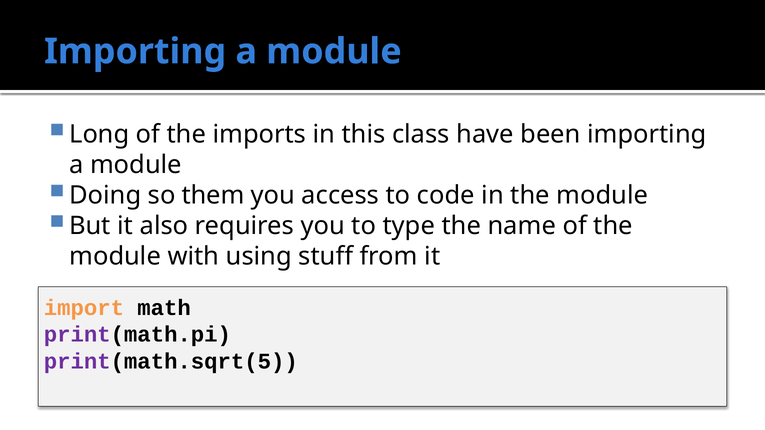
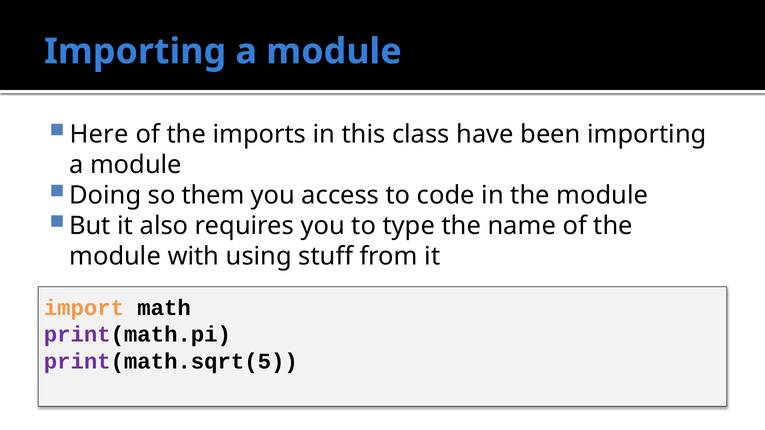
Long: Long -> Here (99, 134)
